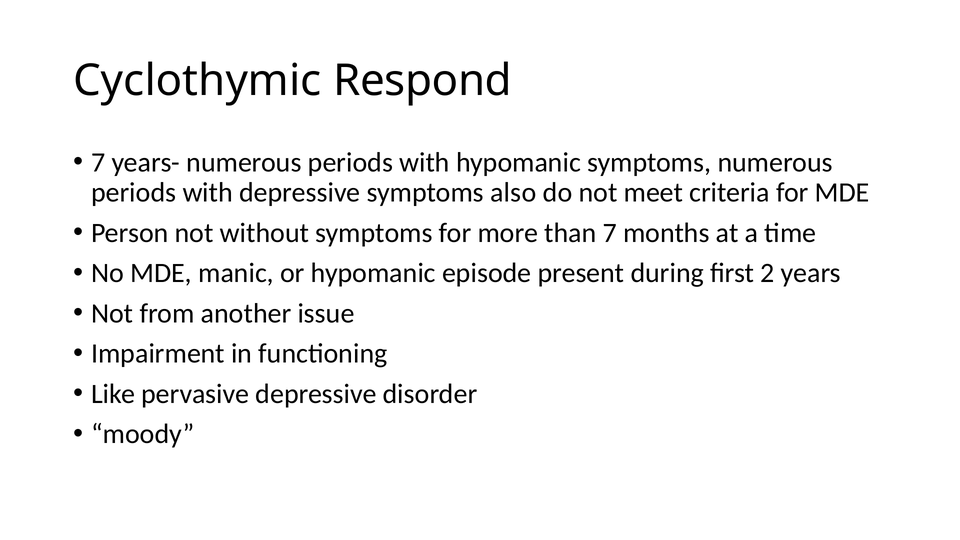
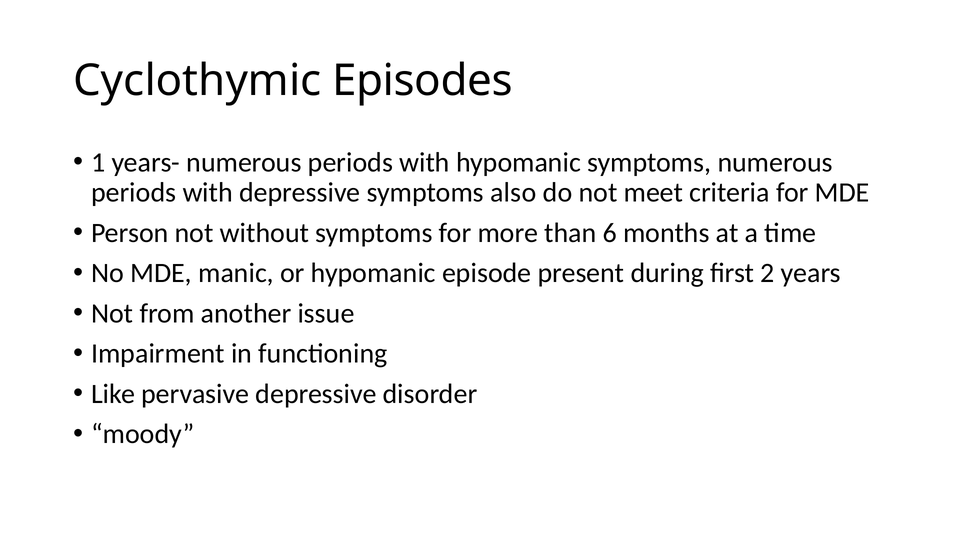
Respond: Respond -> Episodes (422, 81)
7: 7 -> 1 (98, 162)
than 7: 7 -> 6 (610, 233)
